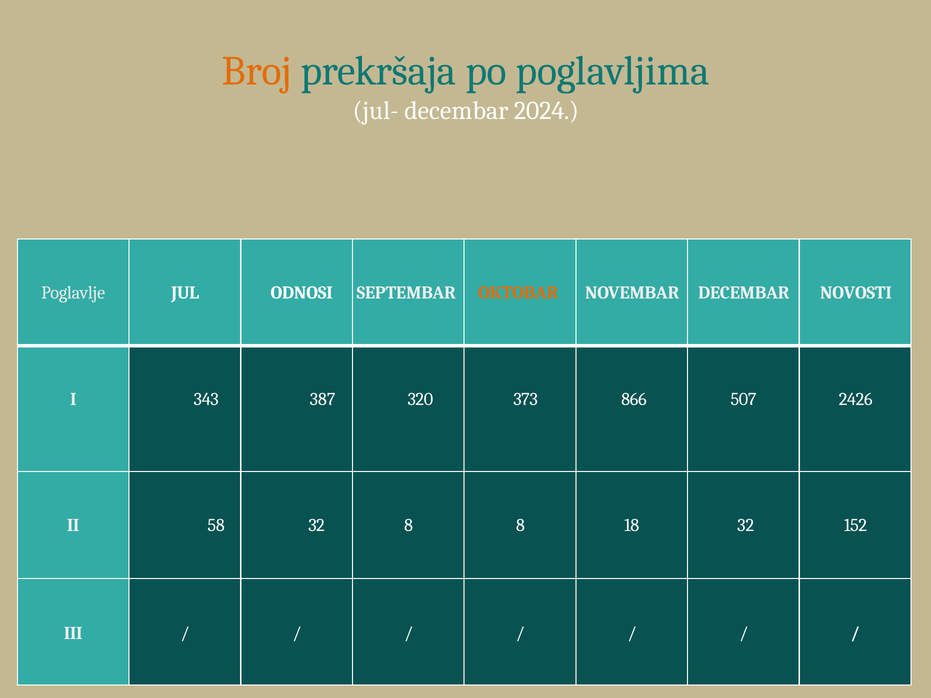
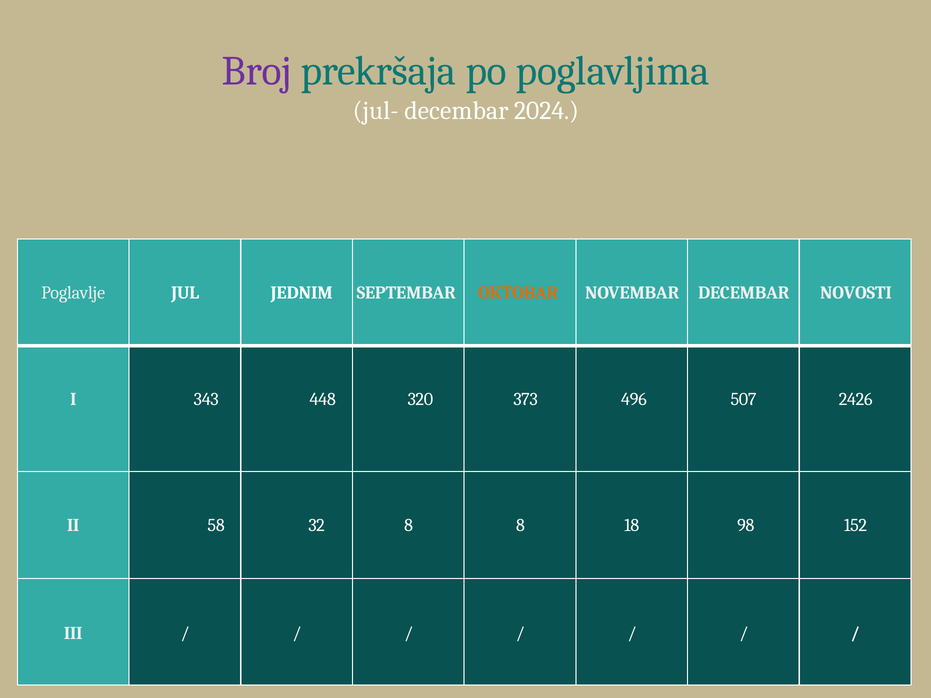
Broj colour: orange -> purple (257, 71)
ODNOSI: ODNOSI -> JEDNIM (302, 293)
387: 387 -> 448 (323, 399)
866: 866 -> 496 (634, 399)
18 32: 32 -> 98 (746, 525)
